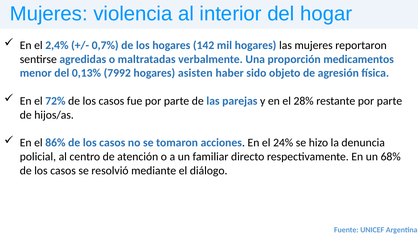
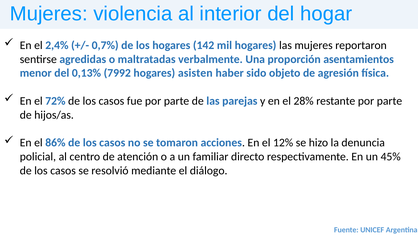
medicamentos: medicamentos -> asentamientos (359, 59)
24%: 24% -> 12% (283, 143)
68%: 68% -> 45% (391, 157)
